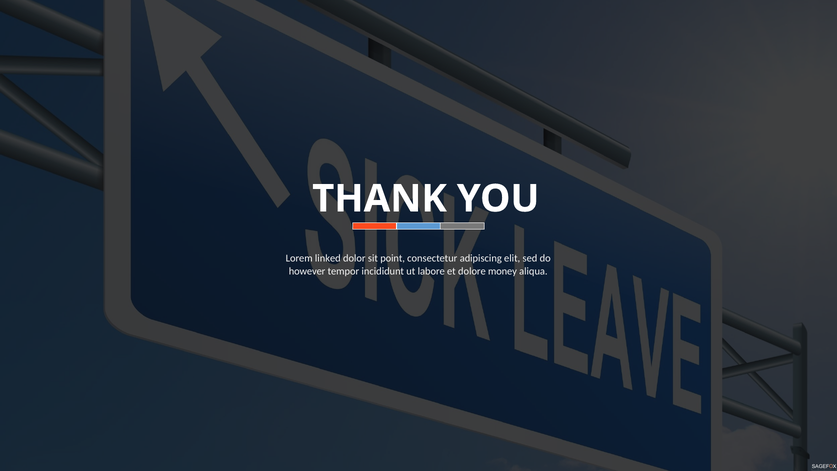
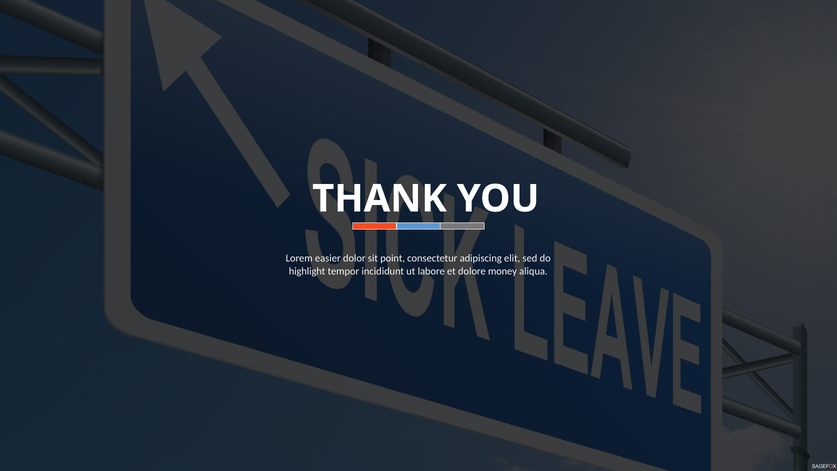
linked: linked -> easier (328, 258)
however: however -> highlight (307, 271)
